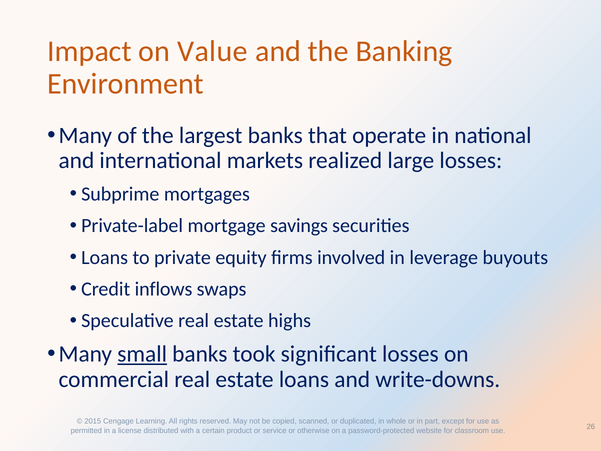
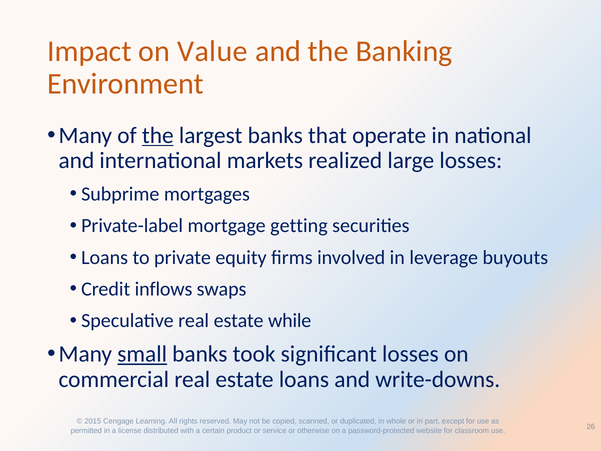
the underline: none -> present (158, 135)
savings: savings -> getting (299, 226)
highs: highs -> while (290, 321)
